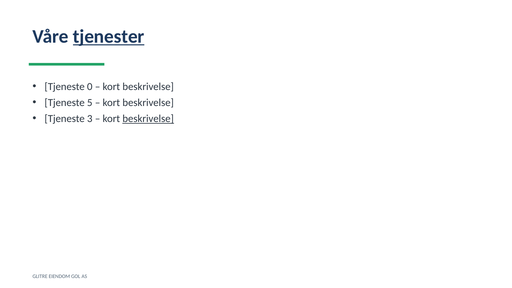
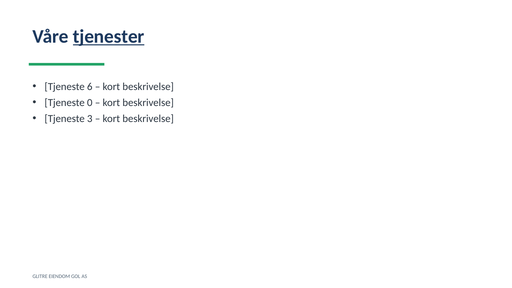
0: 0 -> 6 (90, 87)
5: 5 -> 0 (90, 103)
beskrivelse underline: present -> none (148, 119)
